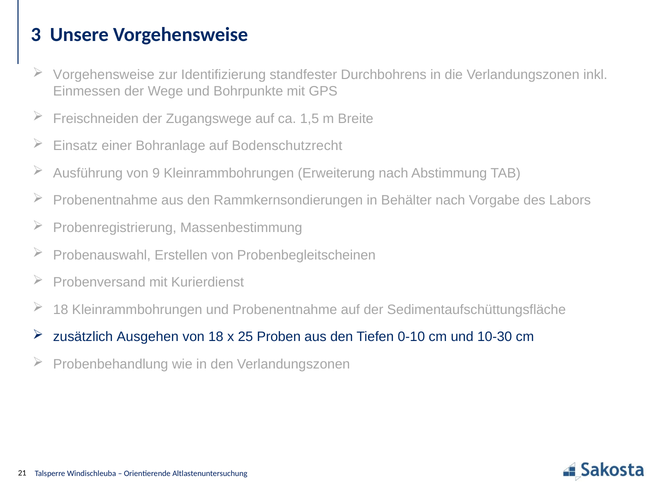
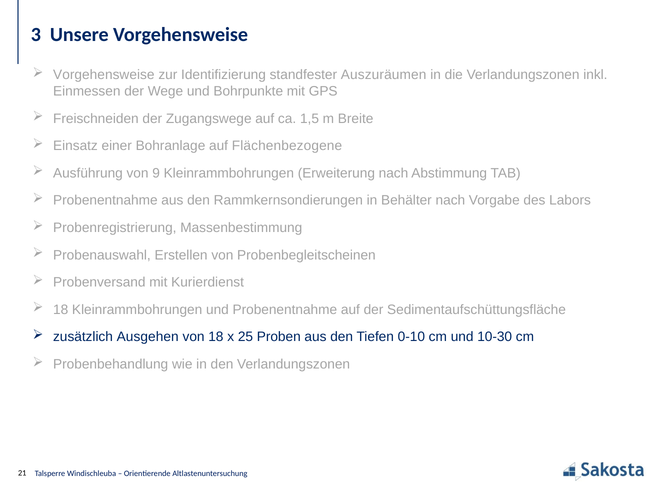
Durchbohrens: Durchbohrens -> Auszuräumen (384, 75)
Bodenschutzrecht: Bodenschutzrecht -> Flächenbezogene (287, 146)
